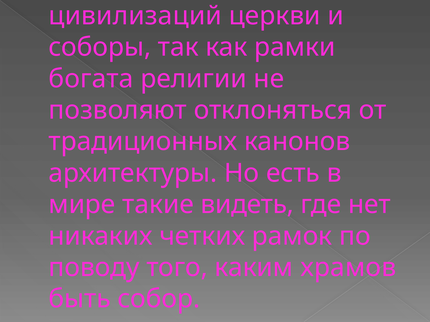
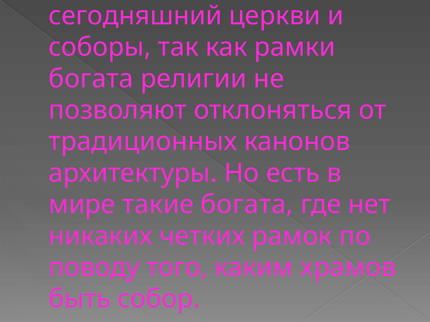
цивилизаций: цивилизаций -> сегодняшний (135, 16)
такие видеть: видеть -> богата (247, 205)
